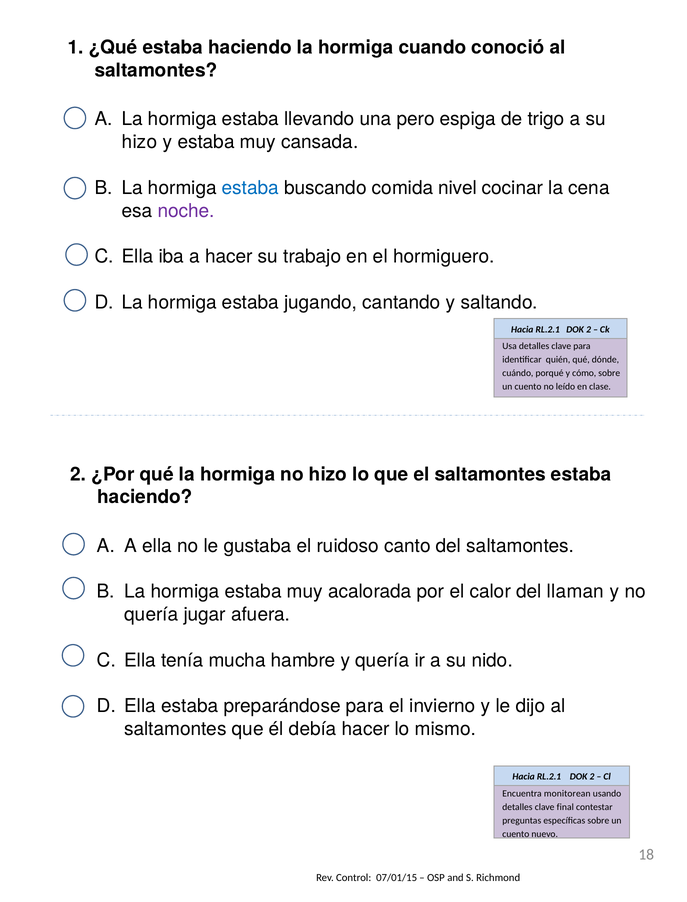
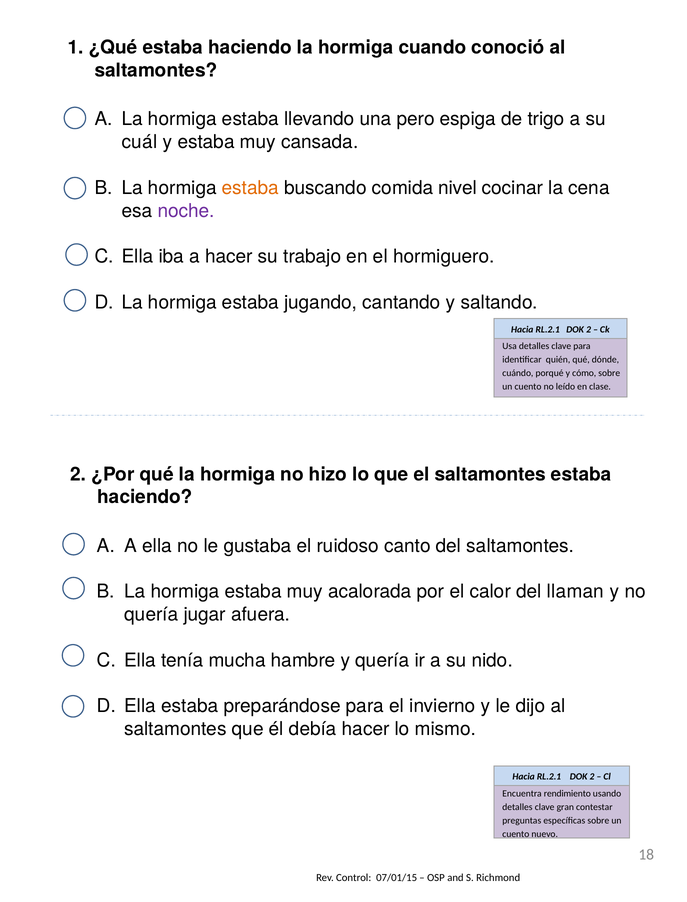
hizo: hizo -> cuál (140, 142)
estaba colour: blue -> orange (250, 188)
monitorean: monitorean -> rendimiento (567, 793)
final: final -> gran (565, 807)
